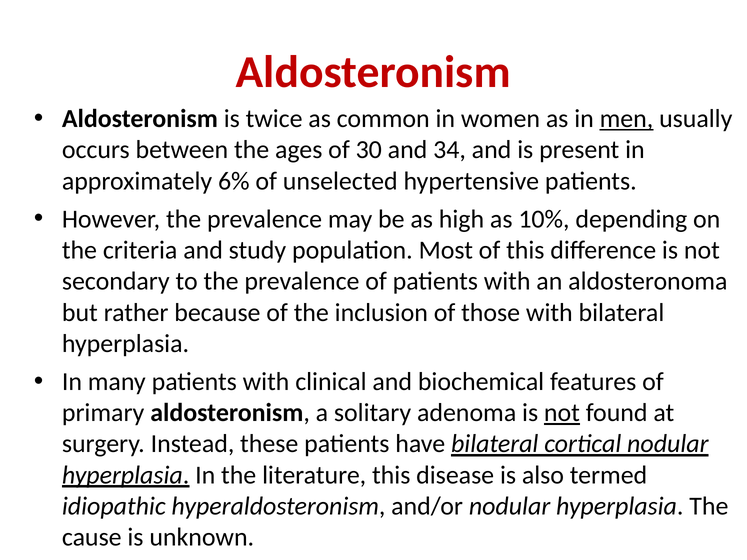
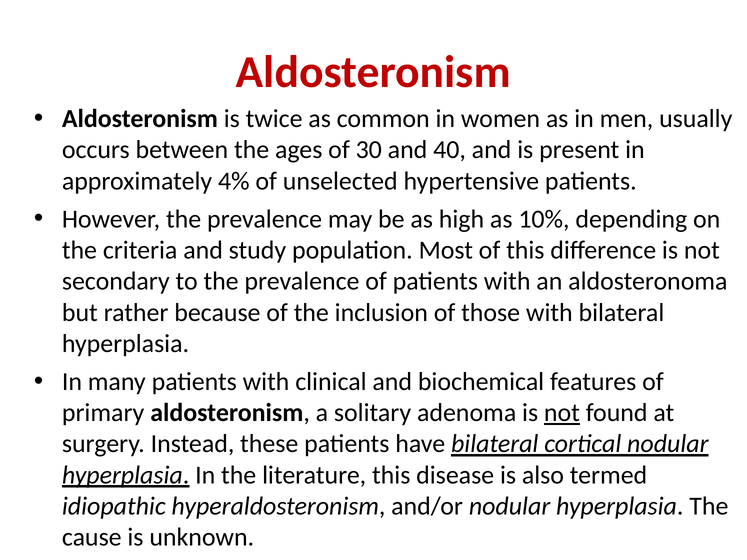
men underline: present -> none (626, 119)
34: 34 -> 40 (450, 150)
6%: 6% -> 4% (234, 181)
